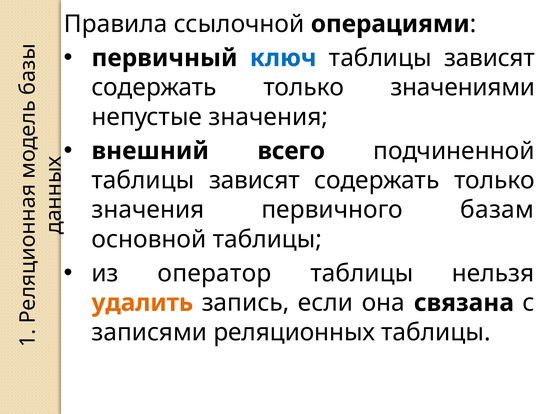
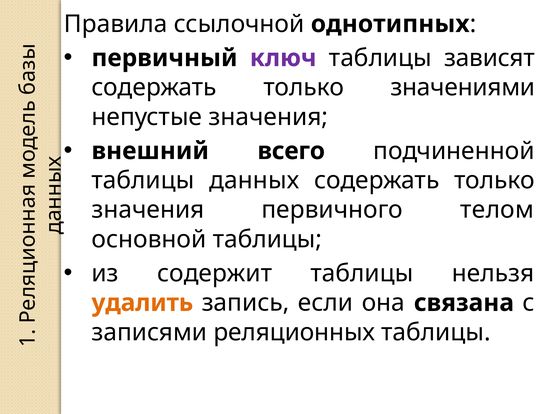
операциями: операциями -> однотипных (390, 24)
ключ colour: blue -> purple (283, 58)
зависят: зависят -> данных (254, 180)
базам: базам -> телом (497, 209)
оператор: оператор -> содержит (215, 273)
